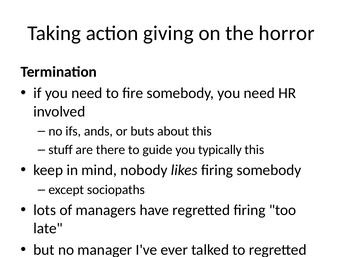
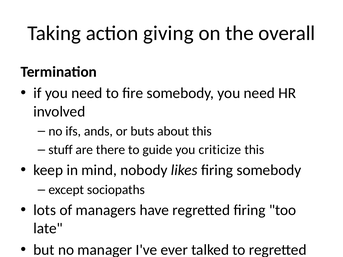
horror: horror -> overall (287, 33)
typically: typically -> criticize (220, 150)
